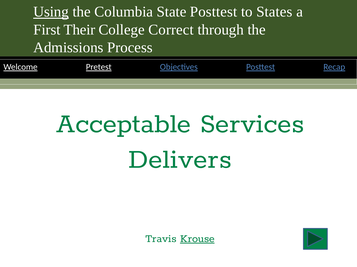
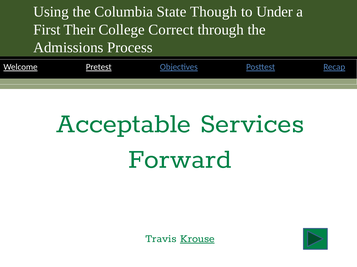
Using underline: present -> none (51, 12)
State Posttest: Posttest -> Though (214, 12)
States: States -> Under (275, 12)
Delivers: Delivers -> Forward (180, 159)
